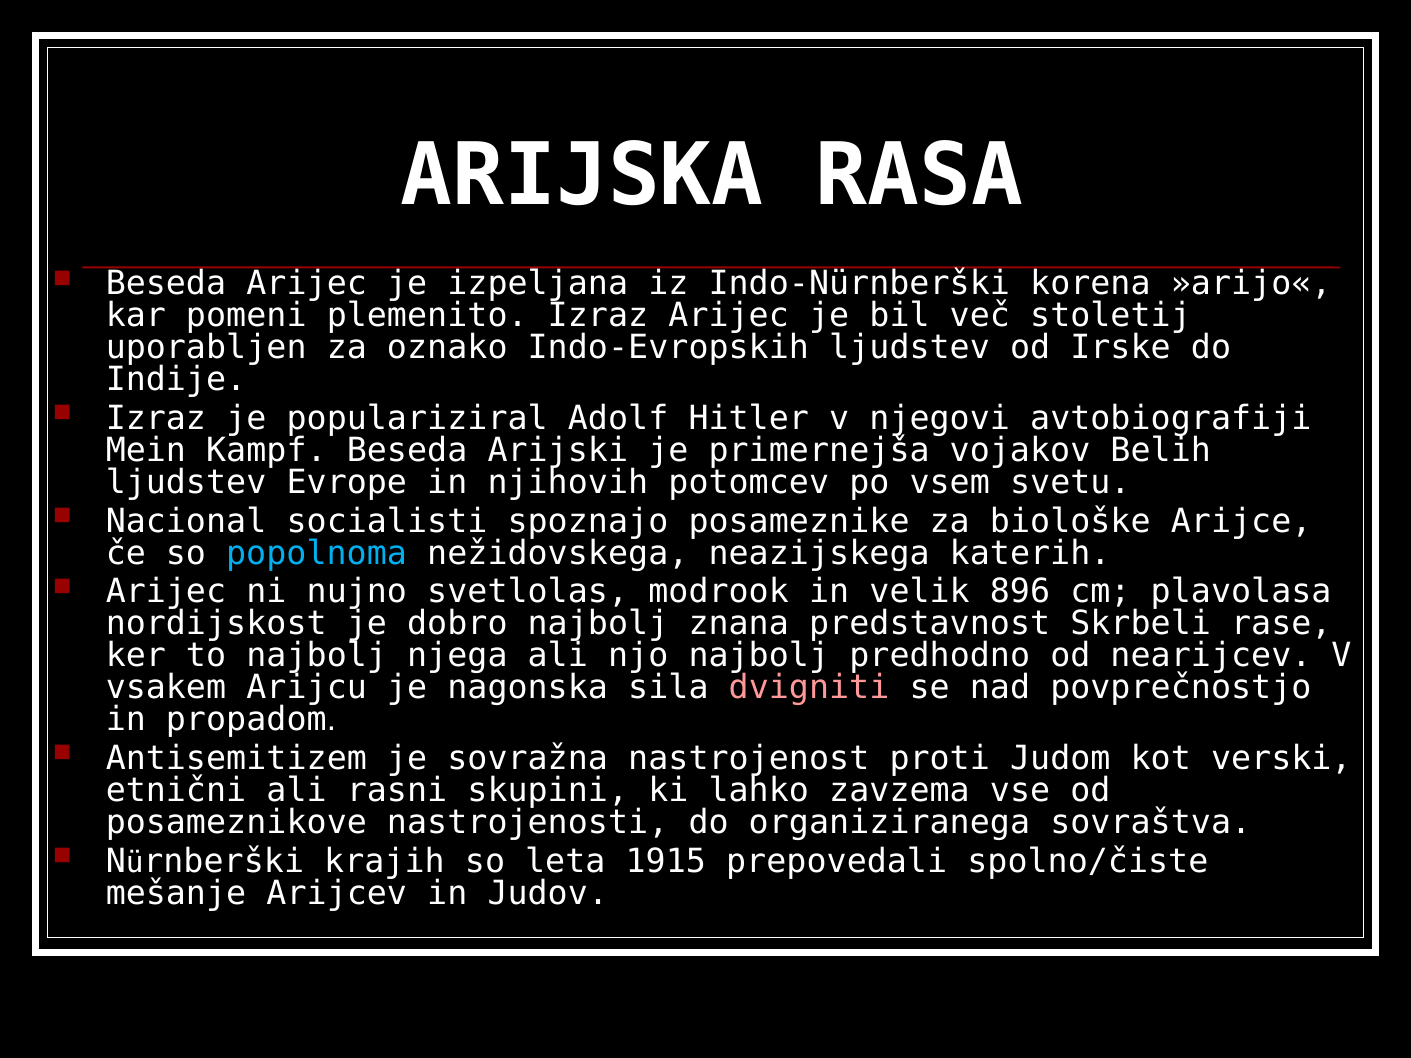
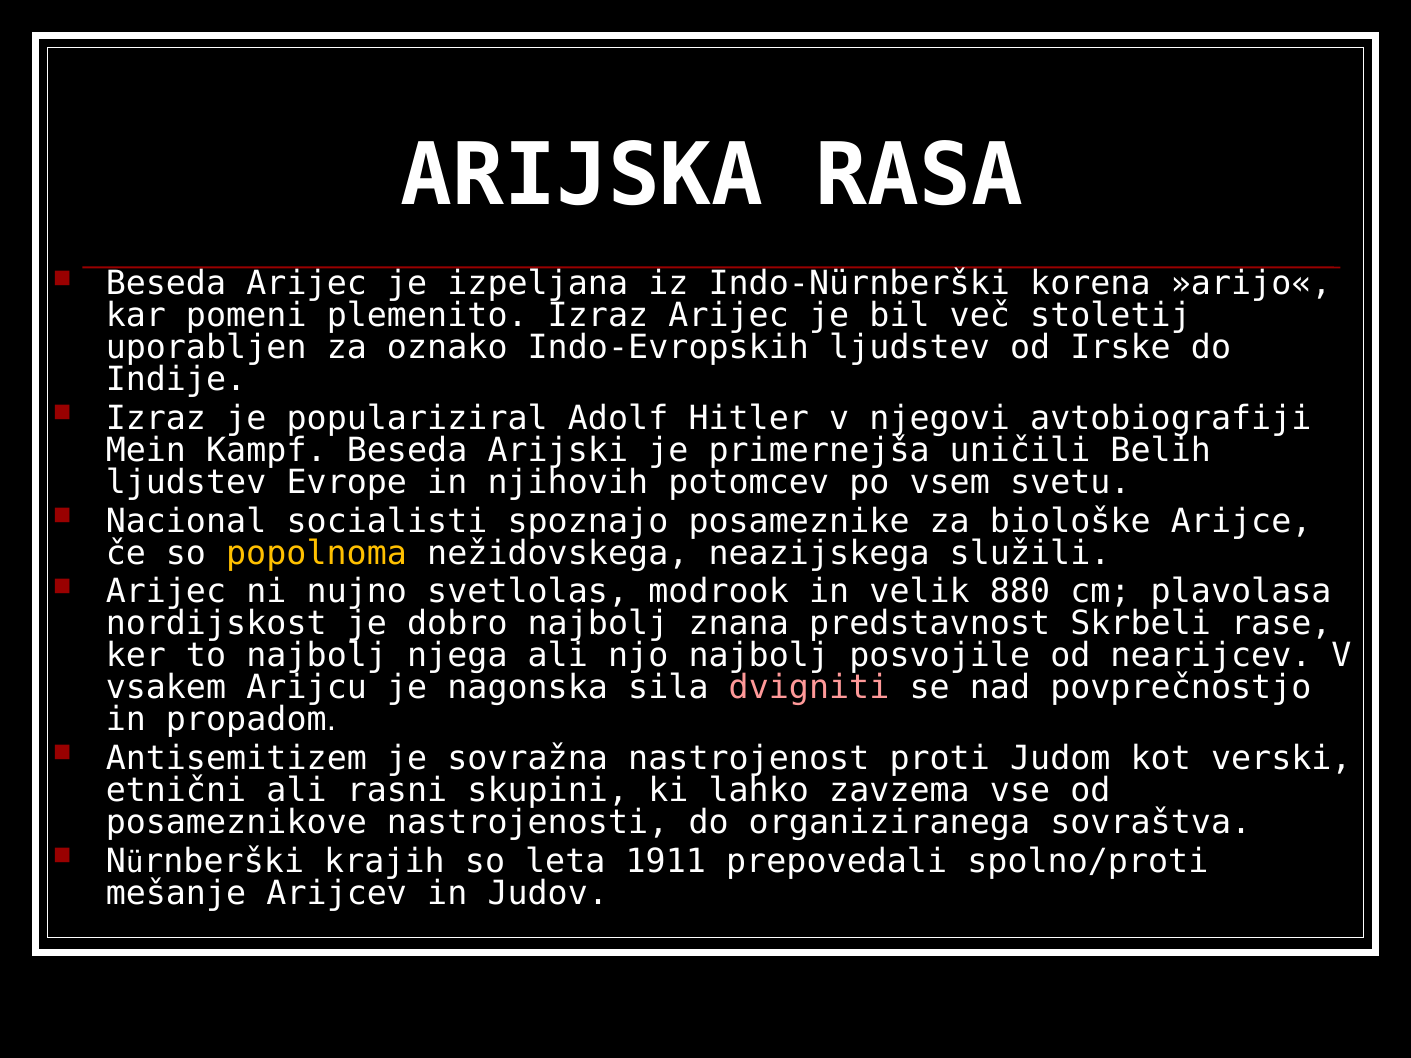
vojakov: vojakov -> uničili (1020, 451)
popolnoma colour: light blue -> yellow (317, 553)
katerih: katerih -> služili (1030, 553)
896: 896 -> 880 (1020, 592)
predhodno: predhodno -> posvojile (940, 656)
1915: 1915 -> 1911 (666, 861)
spolno/čiste: spolno/čiste -> spolno/proti (1088, 861)
